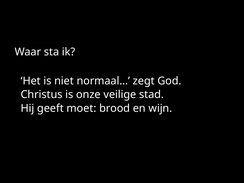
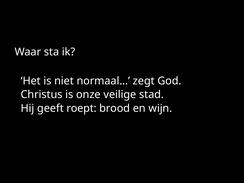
moet: moet -> roept (82, 108)
